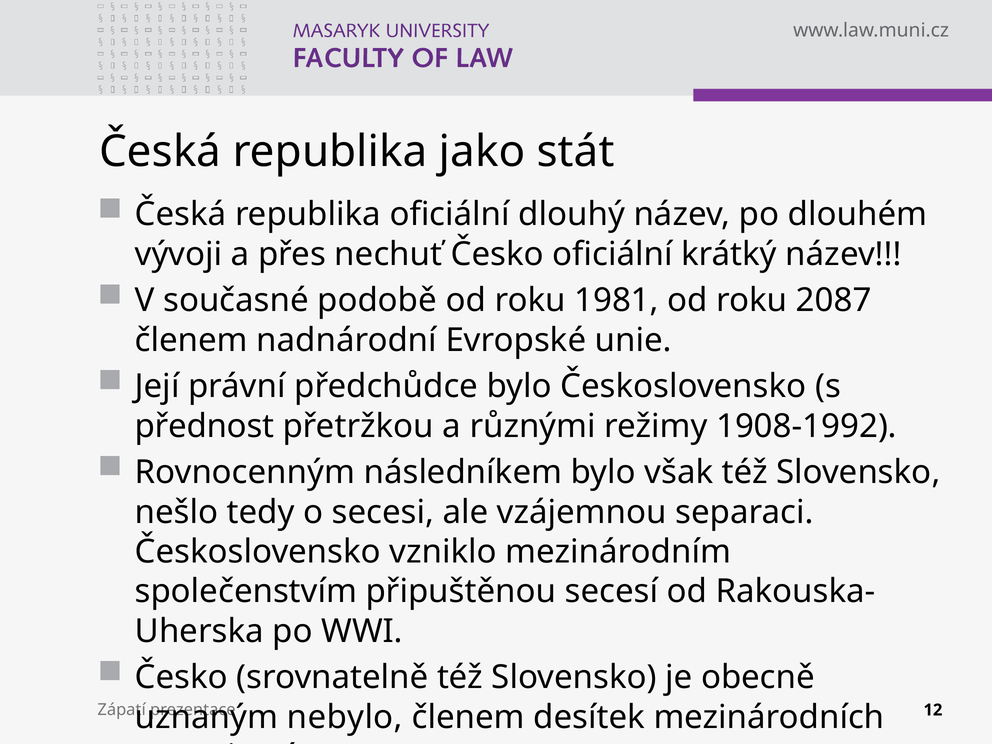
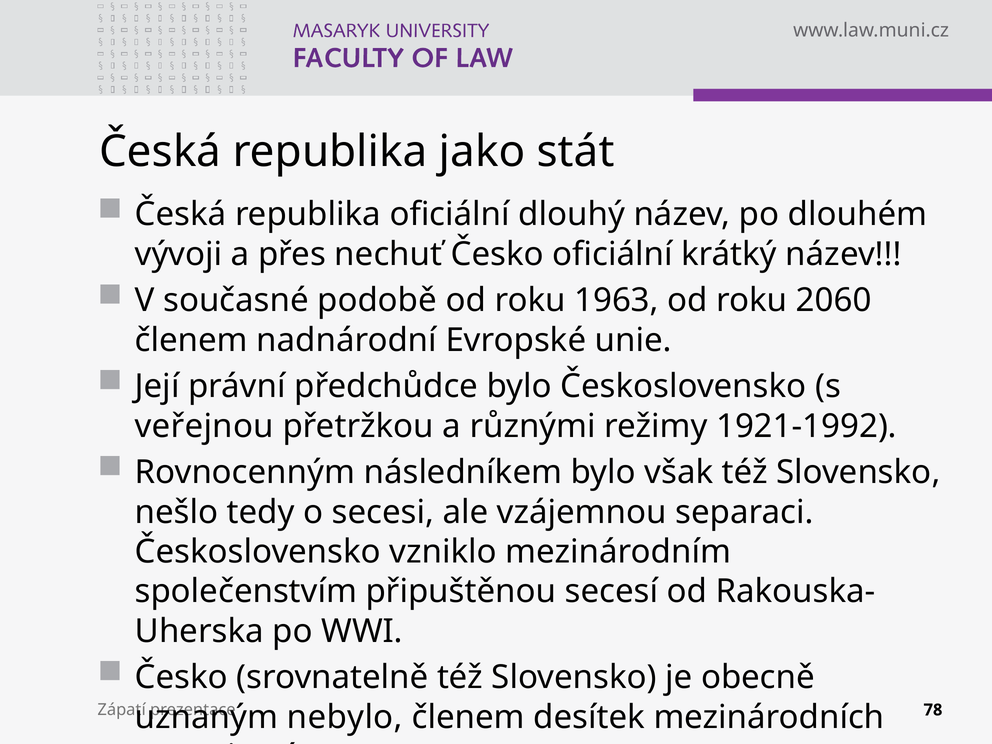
1981: 1981 -> 1963 (616, 301)
2087: 2087 -> 2060 (834, 301)
přednost: přednost -> veřejnou (204, 426)
1908-1992: 1908-1992 -> 1921-1992 (806, 426)
12: 12 -> 78 (933, 710)
